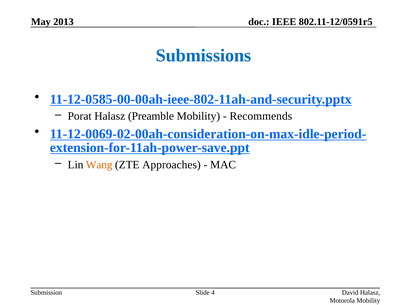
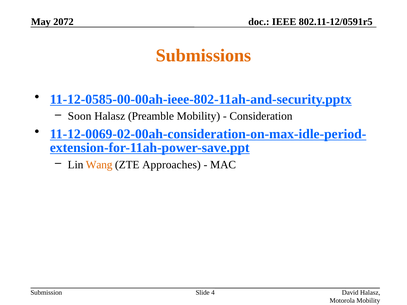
2013: 2013 -> 2072 (63, 22)
Submissions colour: blue -> orange (203, 56)
Porat: Porat -> Soon (80, 116)
Recommends: Recommends -> Consideration (261, 116)
